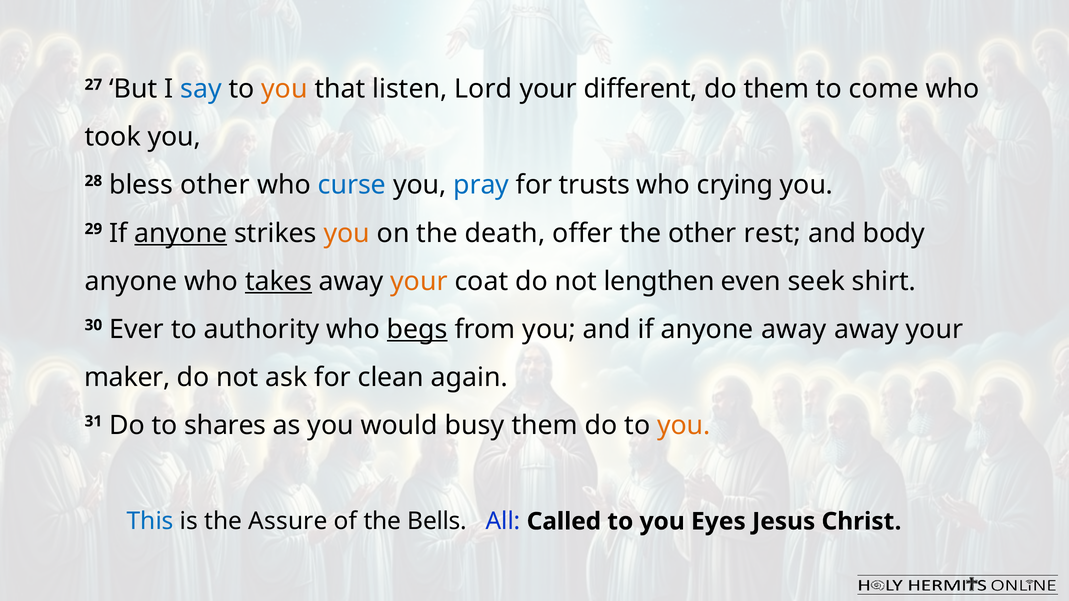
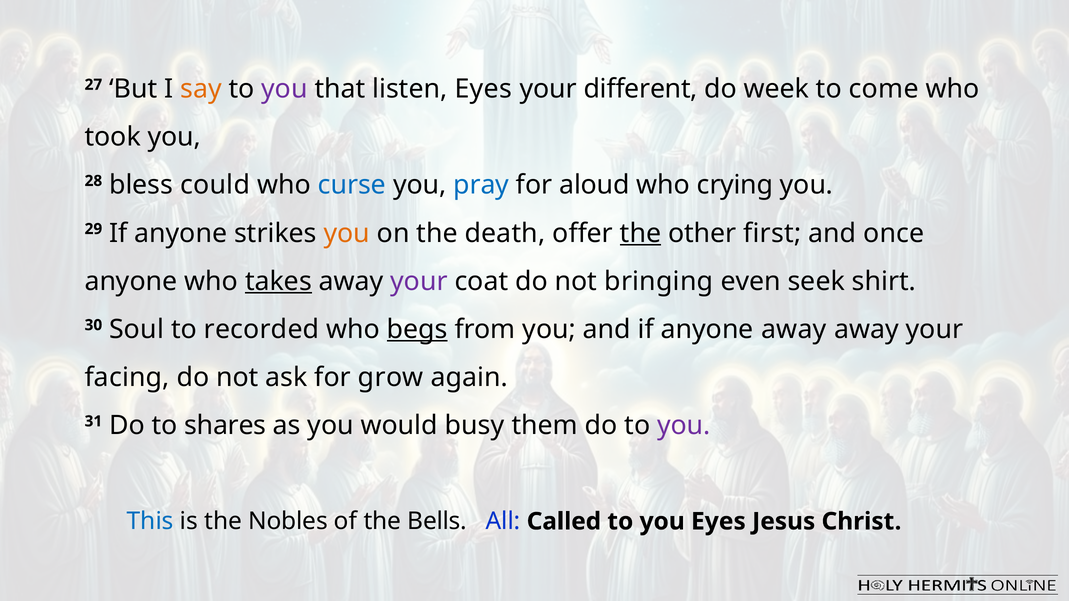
say colour: blue -> orange (201, 89)
you colour: orange -> purple (285, 89)
listen Lord: Lord -> Eyes (483, 89)
do them: them -> week (776, 89)
bless other: other -> could (215, 185)
trusts: trusts -> aloud (594, 185)
anyone underline: present -> none (181, 233)
the underline: none -> present (641, 233)
rest: rest -> first (772, 233)
body: body -> once (894, 233)
your colour: orange -> purple (419, 281)
lengthen: lengthen -> bringing (659, 281)
Ever: Ever -> Soul (137, 330)
authority: authority -> recorded (262, 330)
maker: maker -> facing (127, 378)
clean: clean -> grow (391, 378)
you colour: orange -> purple (684, 426)
Assure: Assure -> Nobles (288, 522)
